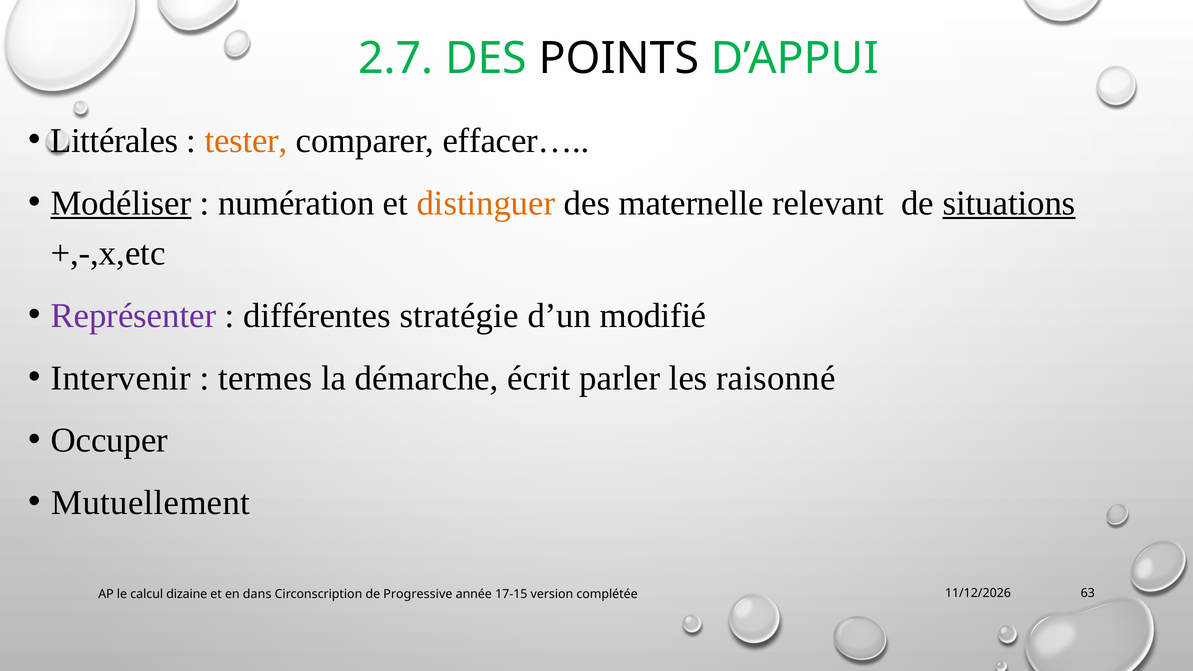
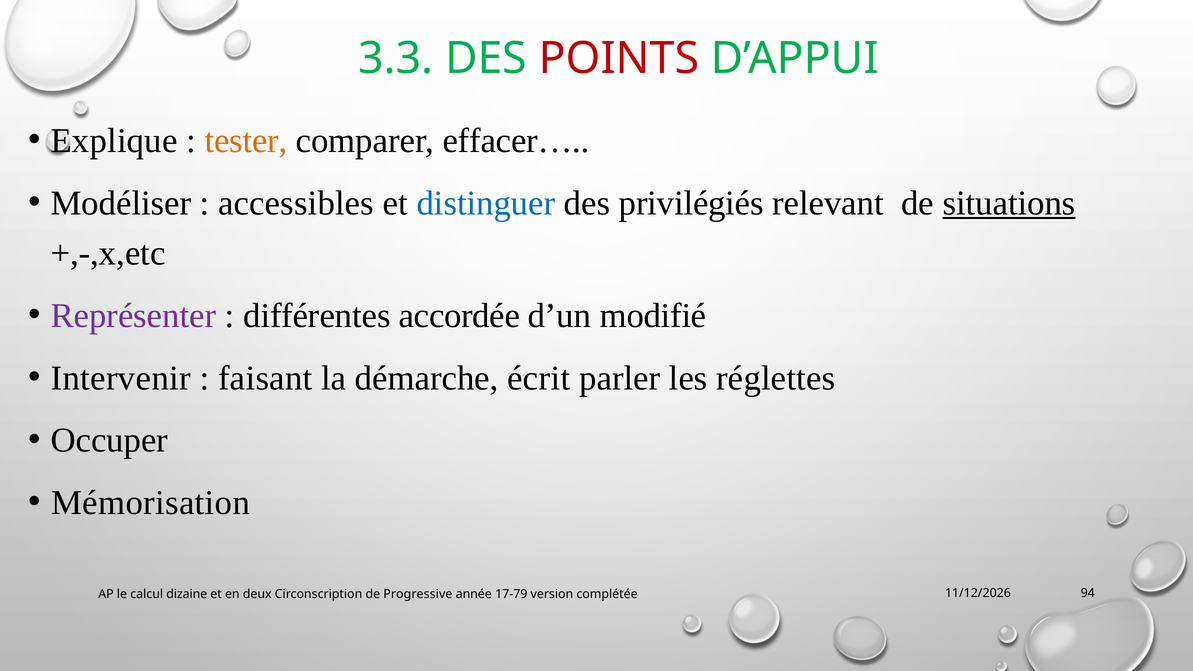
2.7: 2.7 -> 3.3 (396, 59)
POINTS colour: black -> red (619, 59)
Littérales: Littérales -> Explique (114, 141)
Modéliser underline: present -> none (121, 203)
numération: numération -> accessibles (296, 203)
distinguer colour: orange -> blue (486, 203)
maternelle: maternelle -> privilégiés (691, 203)
stratégie: stratégie -> accordée (459, 316)
termes: termes -> faisant (265, 378)
raisonné: raisonné -> réglettes (776, 378)
Mutuellement: Mutuellement -> Mémorisation (151, 503)
dans: dans -> deux (257, 594)
17-15: 17-15 -> 17-79 (511, 594)
63: 63 -> 94 (1088, 593)
